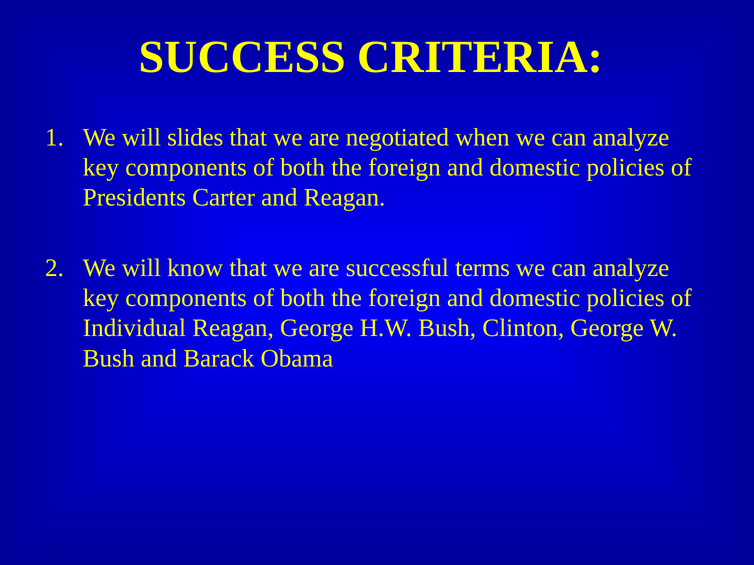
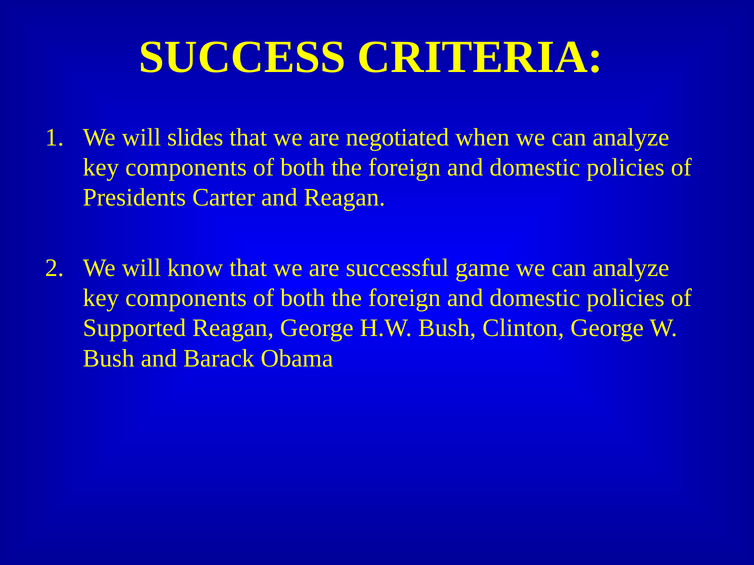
terms: terms -> game (482, 268)
Individual: Individual -> Supported (134, 328)
